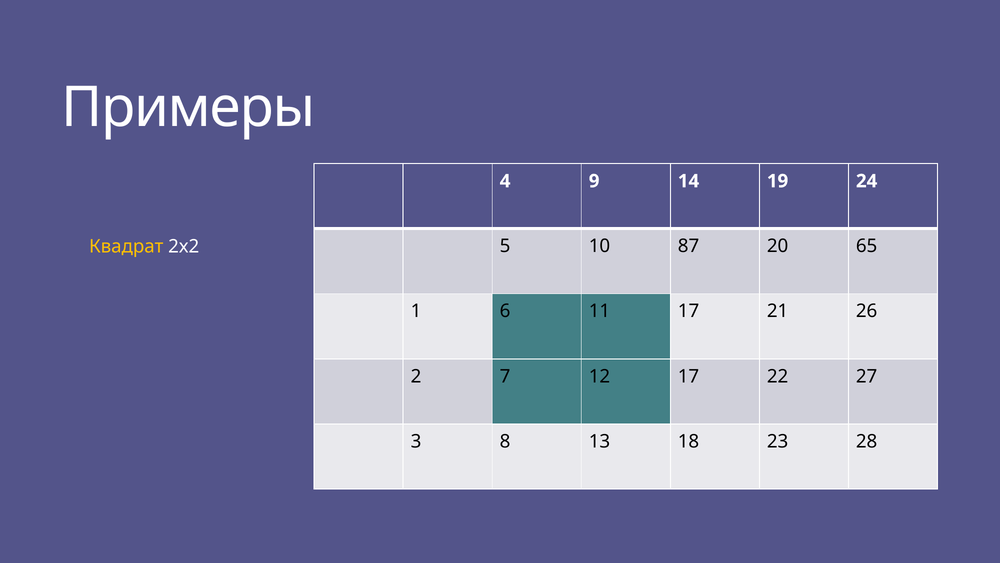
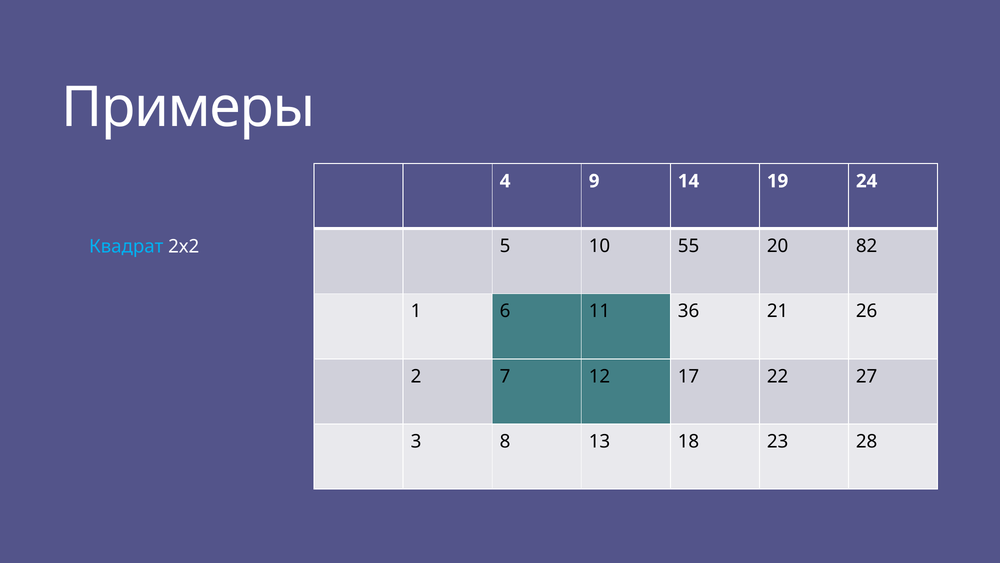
87: 87 -> 55 (689, 246)
65: 65 -> 82 (867, 246)
Квадрат colour: yellow -> light blue (126, 246)
11 17: 17 -> 36 (689, 311)
